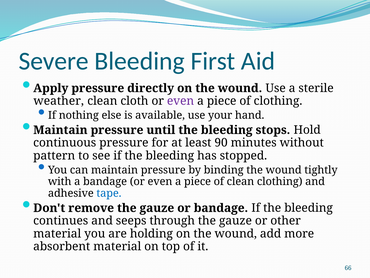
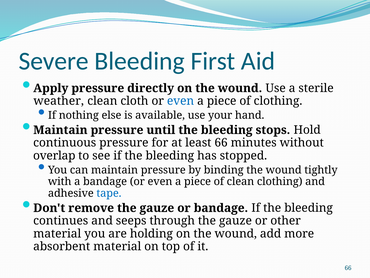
even colour: purple -> blue (181, 101)
least 90: 90 -> 66 (221, 143)
pattern: pattern -> overlap (54, 155)
